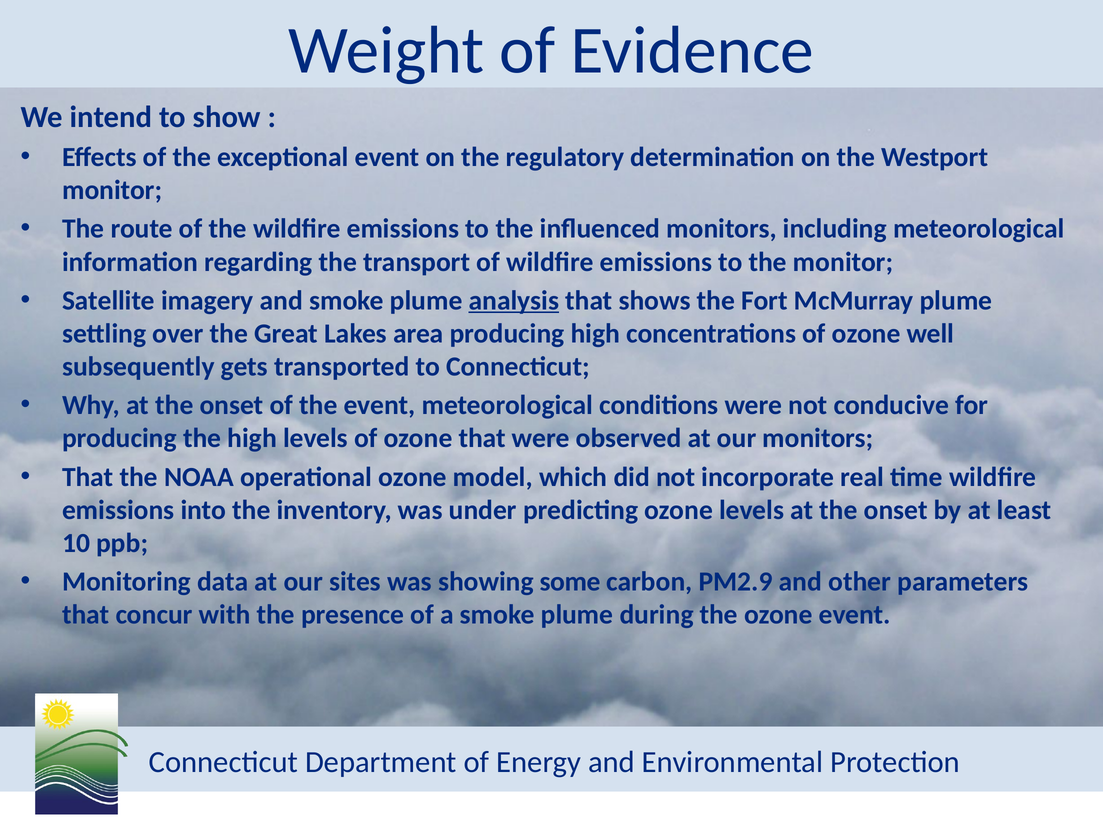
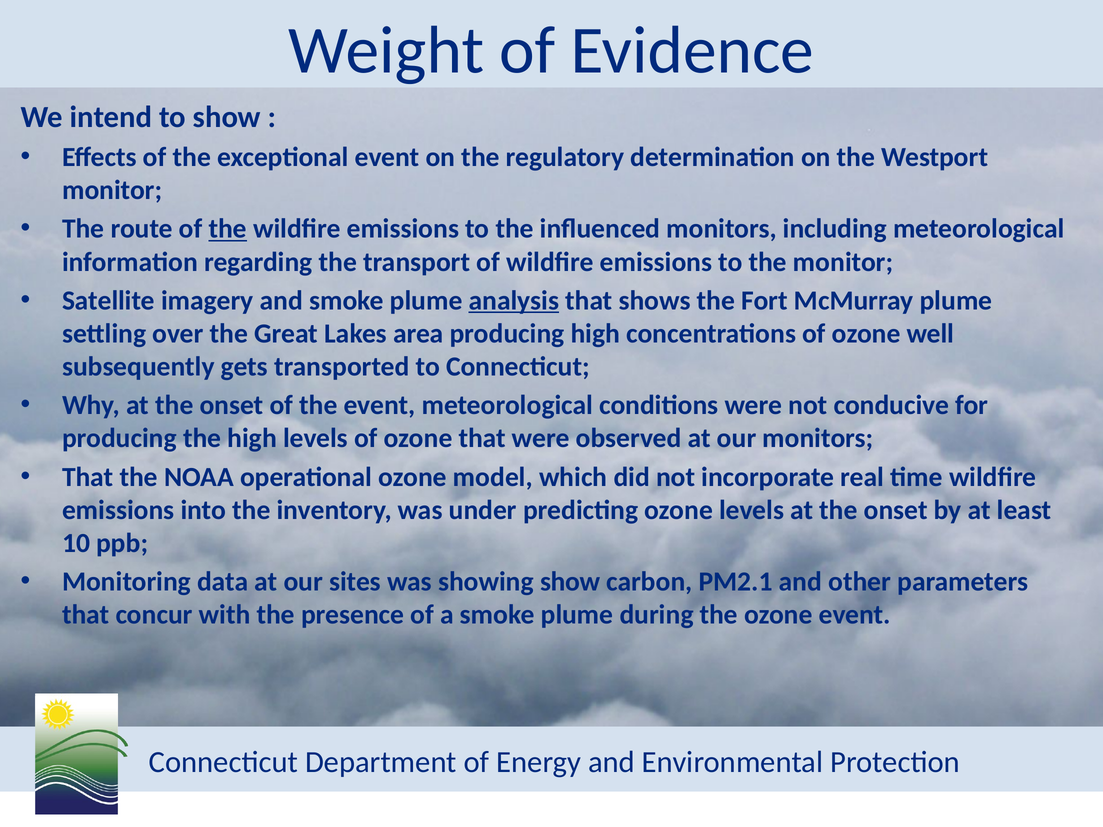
the underline: none -> present (228, 229)
showing some: some -> show (570, 582)
PM2.9: PM2.9 -> PM2.1 (736, 582)
